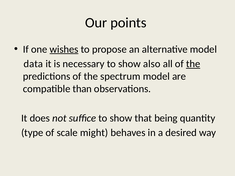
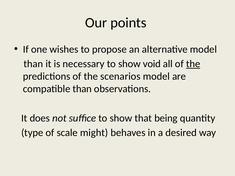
wishes underline: present -> none (64, 49)
data: data -> than (33, 64)
also: also -> void (152, 64)
spectrum: spectrum -> scenarios (120, 76)
